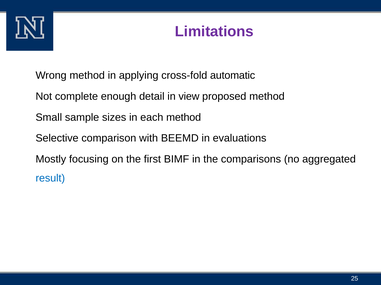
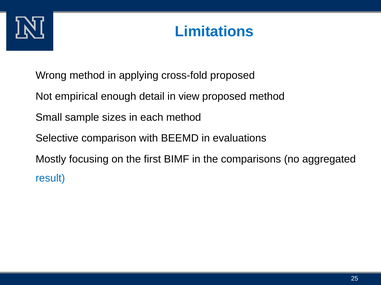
Limitations colour: purple -> blue (214, 32)
cross-fold automatic: automatic -> proposed (233, 76)
complete: complete -> empirical (76, 97)
